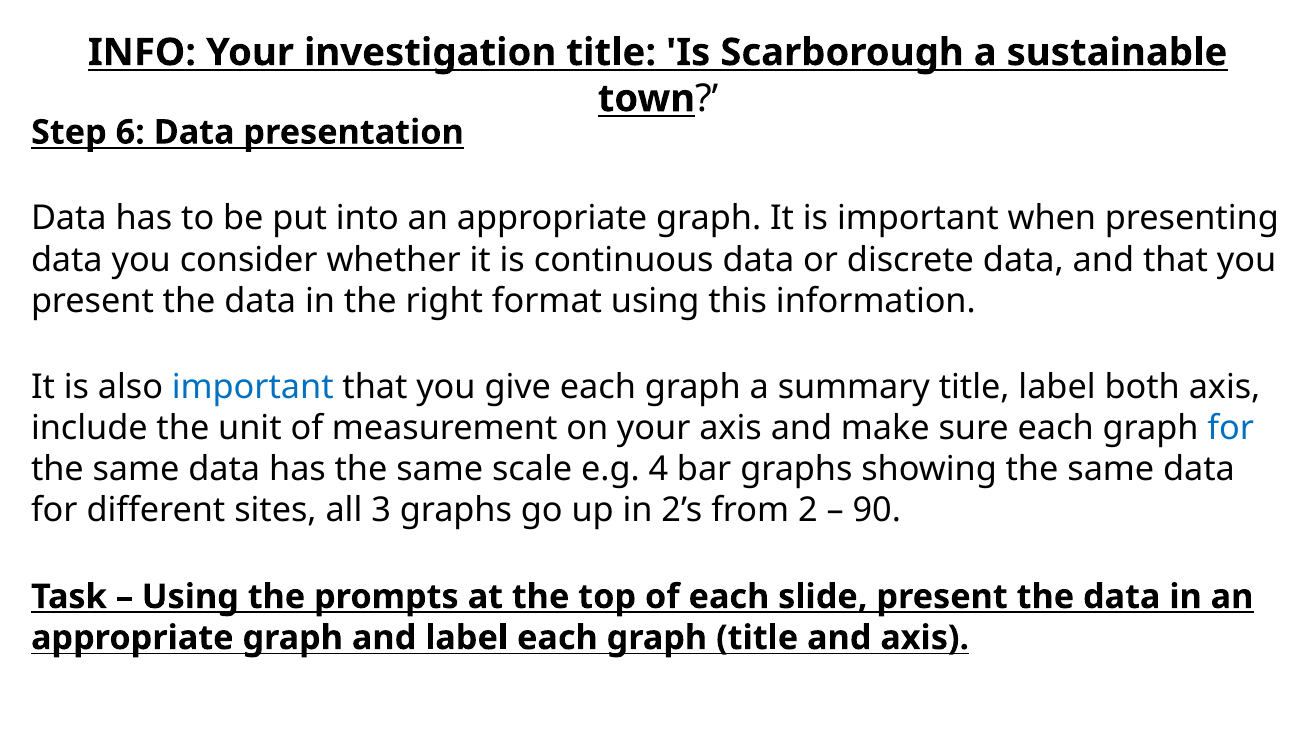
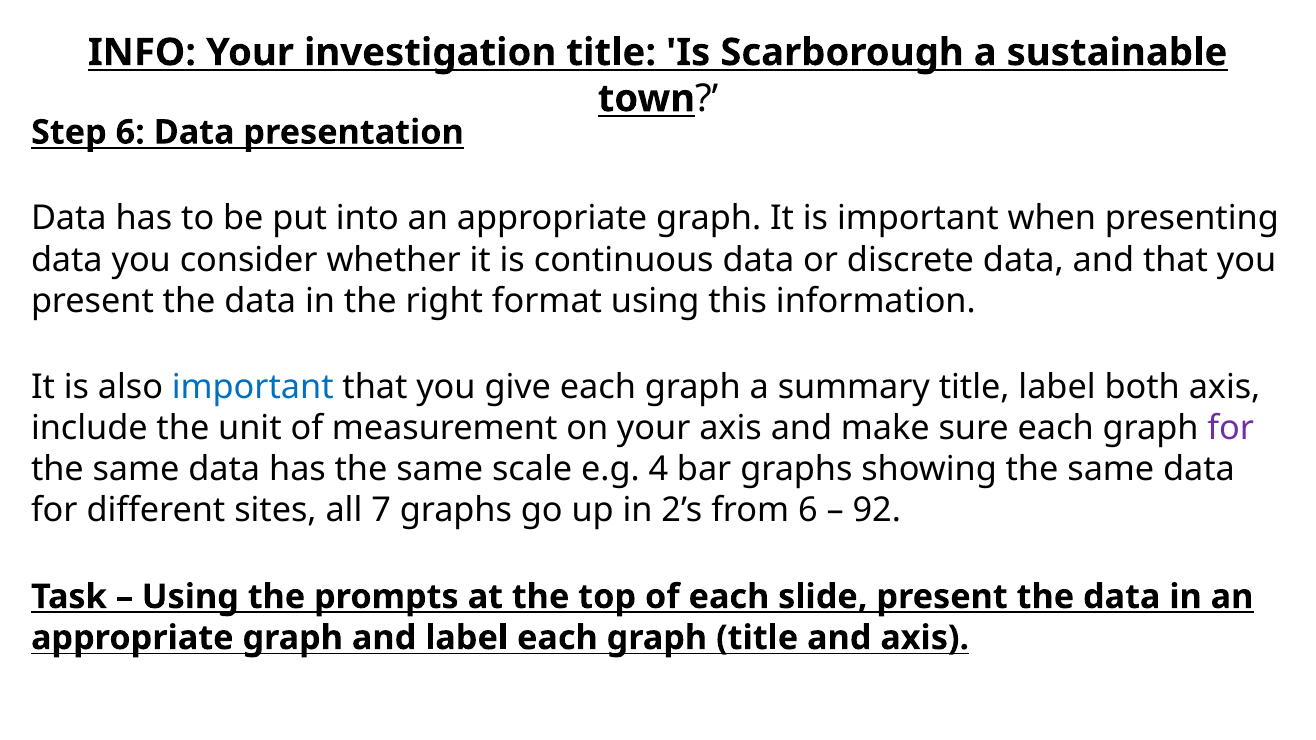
for colour: blue -> purple (1231, 428)
3: 3 -> 7 (381, 511)
from 2: 2 -> 6 (808, 511)
90: 90 -> 92 (877, 511)
